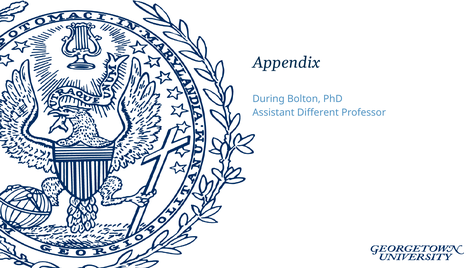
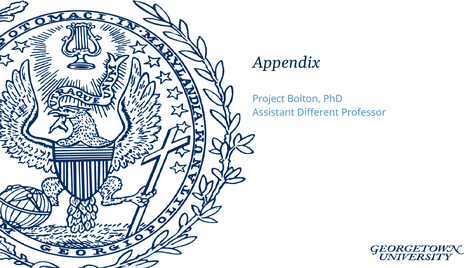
During: During -> Project (269, 99)
